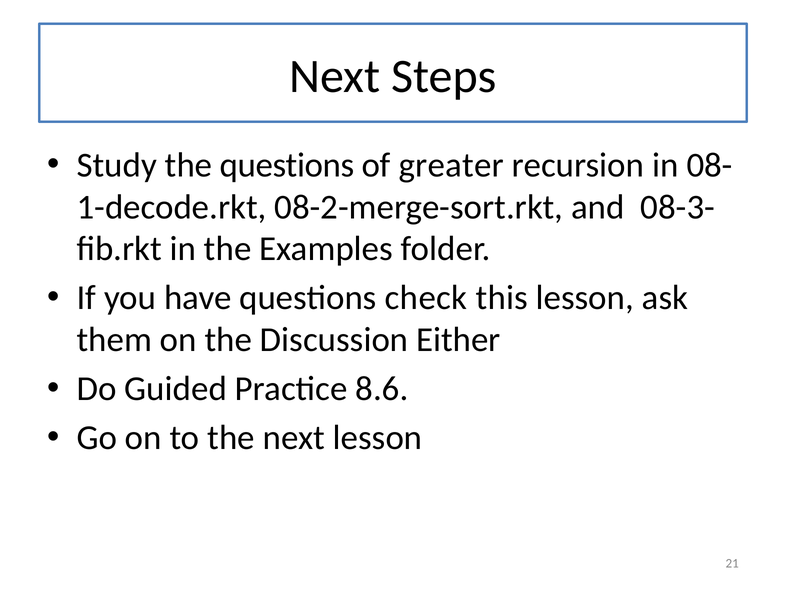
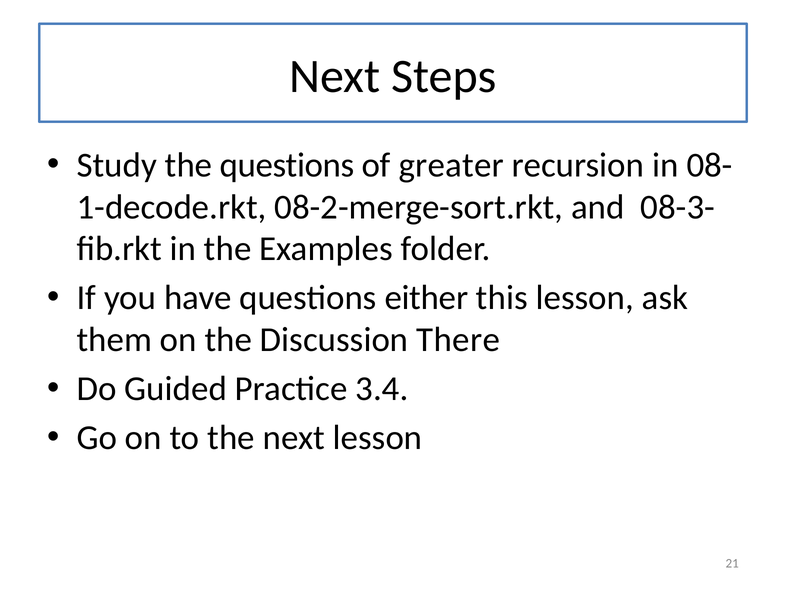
check: check -> either (426, 298)
Either: Either -> There (458, 340)
8.6: 8.6 -> 3.4 (382, 389)
